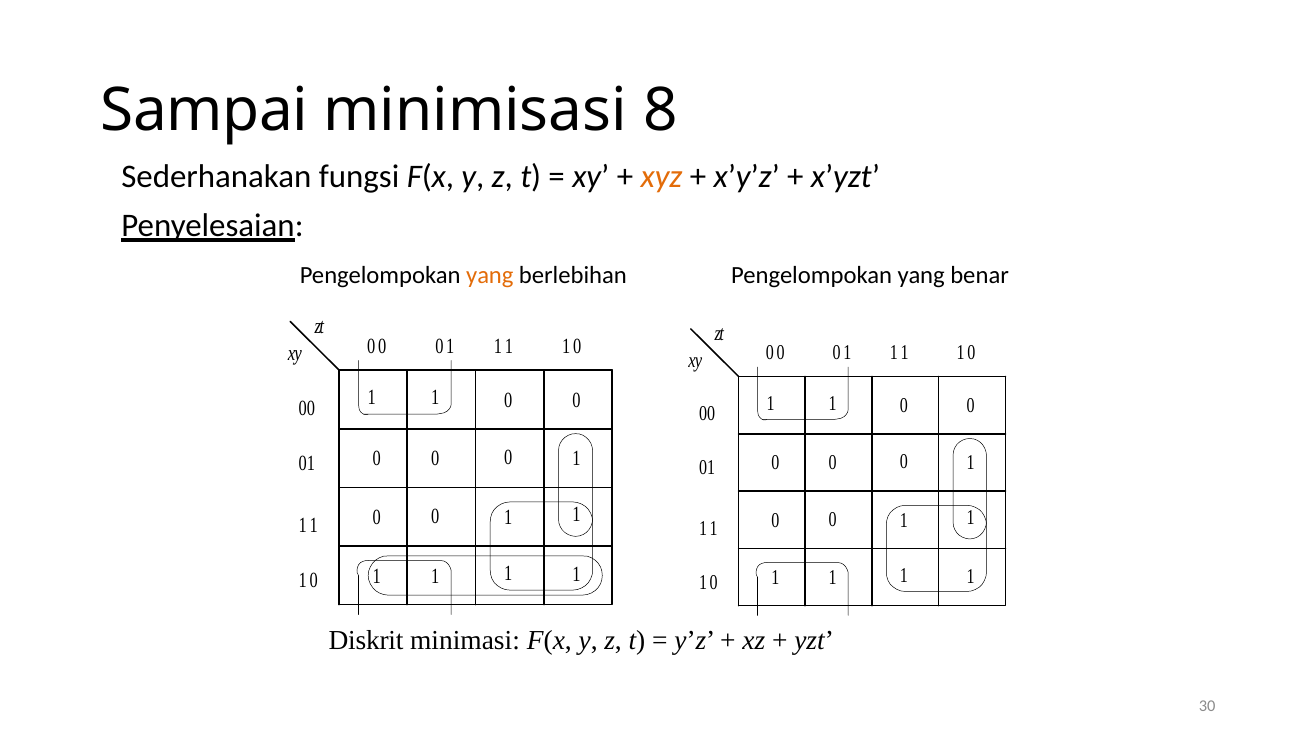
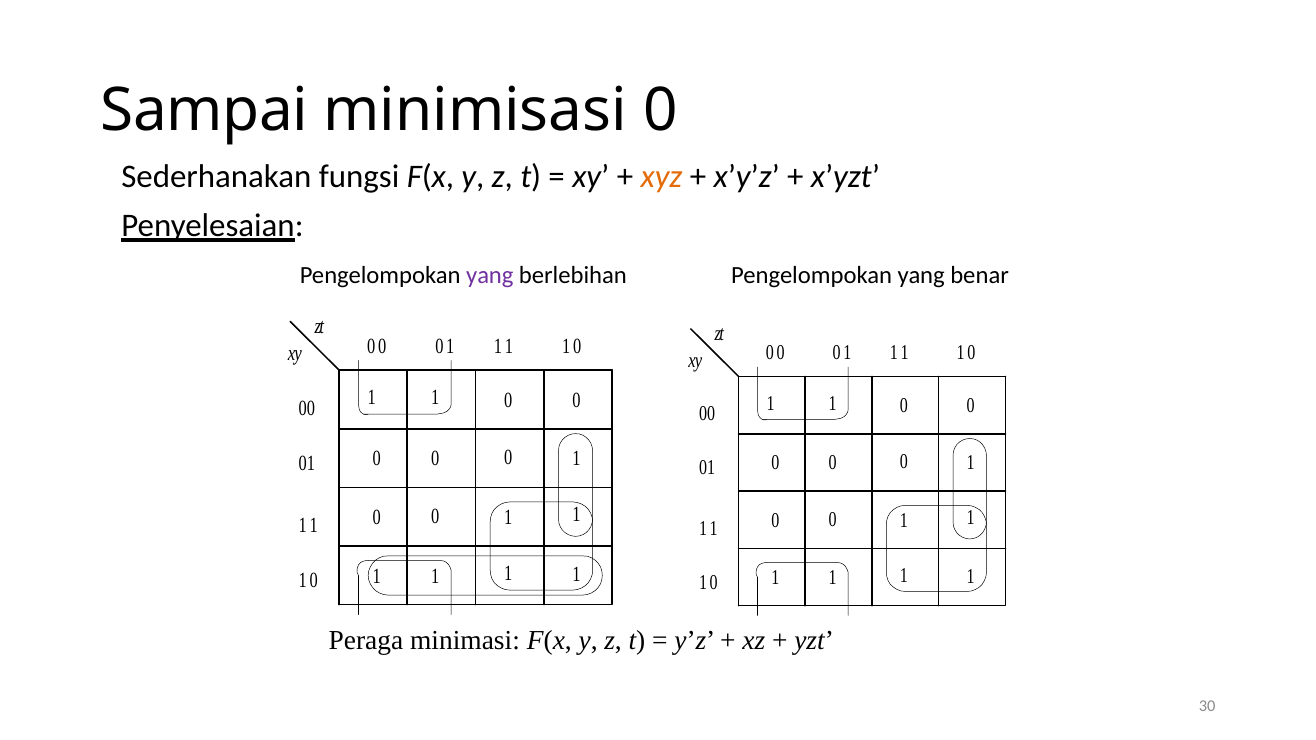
minimisasi 8: 8 -> 0 (661, 111)
yang colour: orange -> purple (490, 276)
Diskrit: Diskrit -> Peraga (366, 641)
